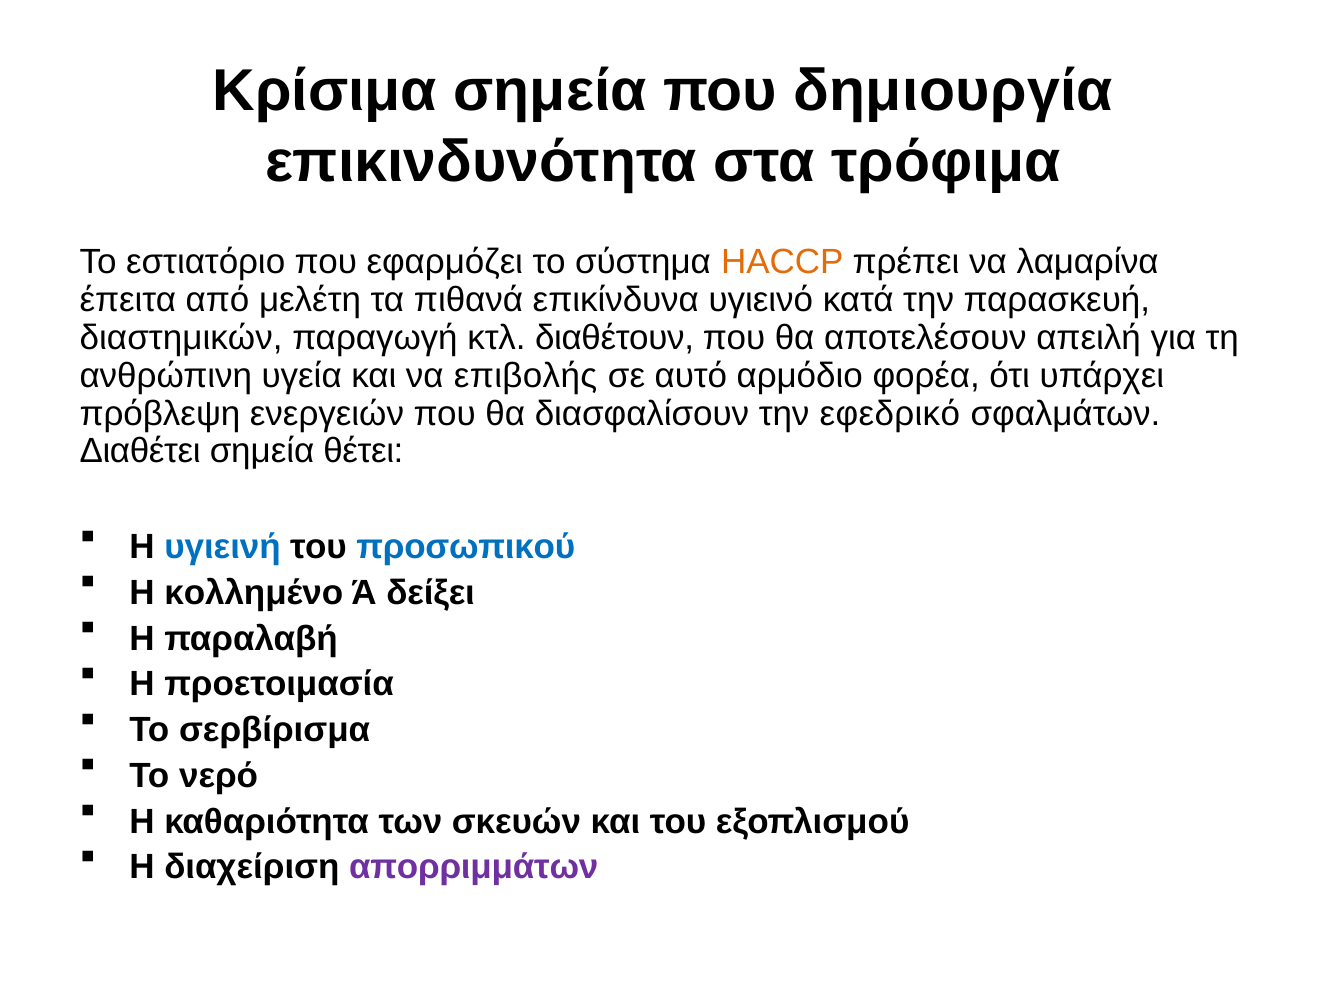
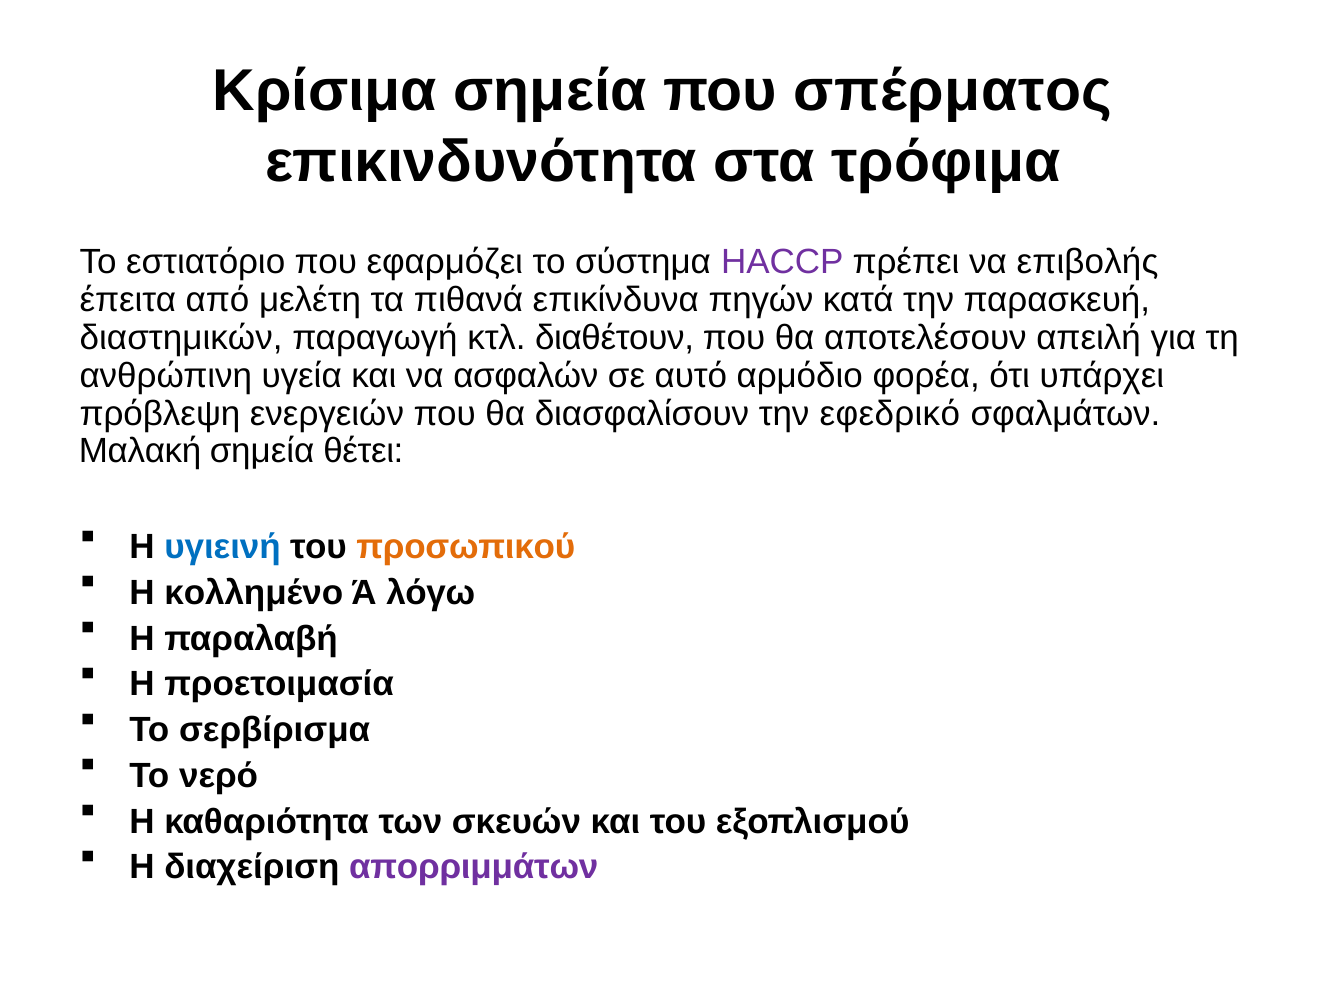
δημιουργία: δημιουργία -> σπέρματος (953, 92)
HACCP colour: orange -> purple (782, 262)
λαμαρίνα: λαμαρίνα -> επιβολής (1087, 262)
υγιεινό: υγιεινό -> πηγών (761, 300)
επιβολής: επιβολής -> ασφαλών (526, 376)
Διαθέτει: Διαθέτει -> Μαλακή (140, 451)
προσωπικού colour: blue -> orange (466, 547)
δείξει: δείξει -> λόγω (431, 593)
